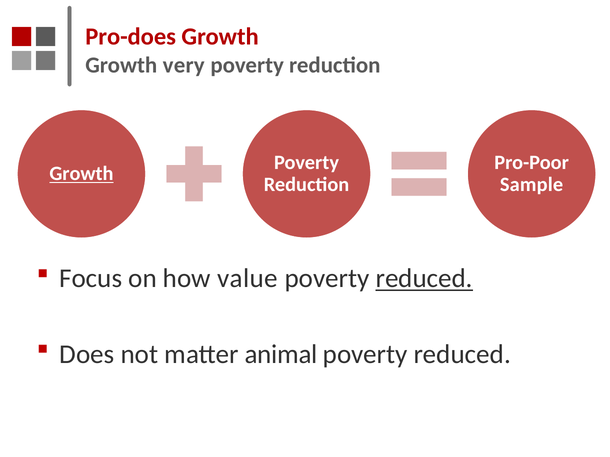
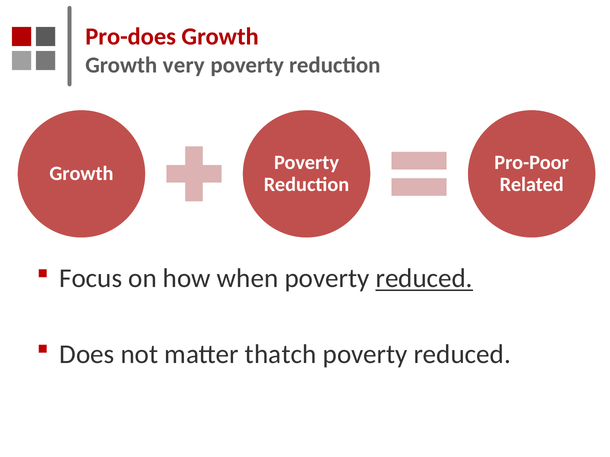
Growth underline: present -> none (81, 174)
Sample: Sample -> Related (532, 185)
value: value -> when (248, 279)
animal: animal -> thatch (281, 355)
